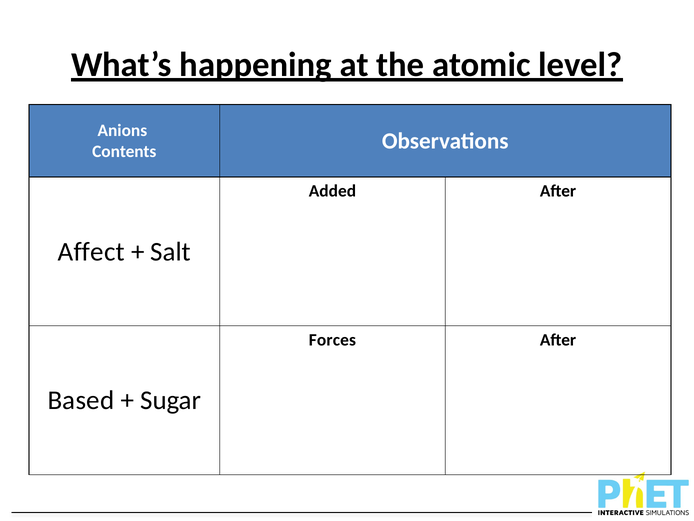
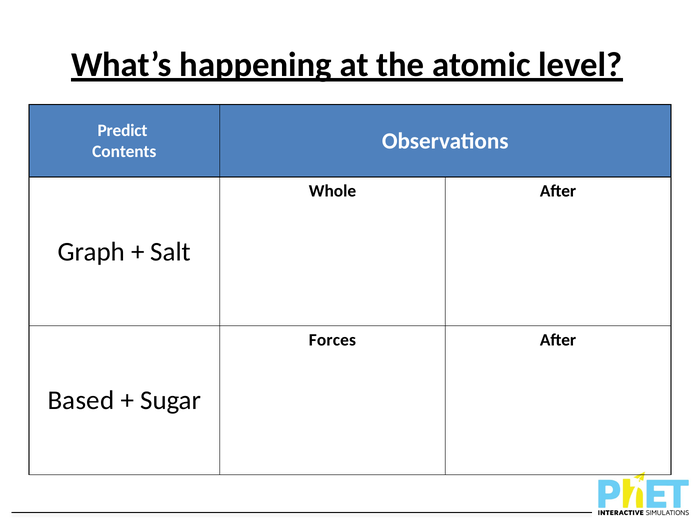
Anions: Anions -> Predict (122, 130)
Added: Added -> Whole (332, 191)
Affect: Affect -> Graph (91, 251)
